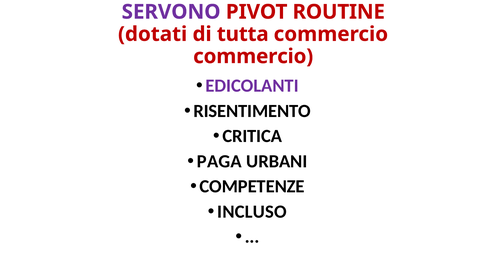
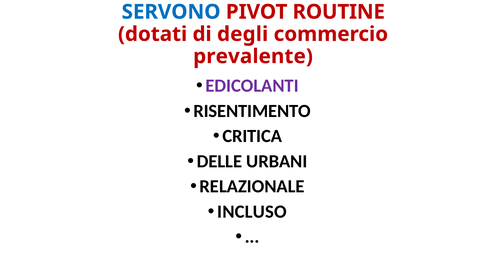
SERVONO colour: purple -> blue (171, 12)
tutta: tutta -> degli (243, 34)
commercio: commercio -> prevalente (253, 56)
PAGA: PAGA -> DELLE (219, 162)
COMPETENZE: COMPETENZE -> RELAZIONALE (252, 187)
